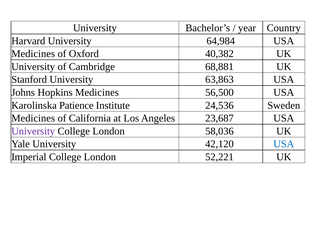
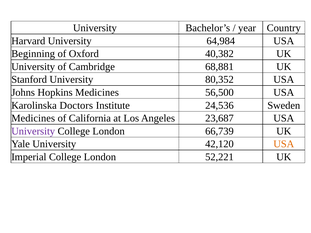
Medicines: Medicines -> Beginning (33, 54)
63,863: 63,863 -> 80,352 (219, 80)
Patience: Patience -> Doctors (76, 105)
58,036: 58,036 -> 66,739 (219, 131)
USA colour: blue -> orange (284, 144)
